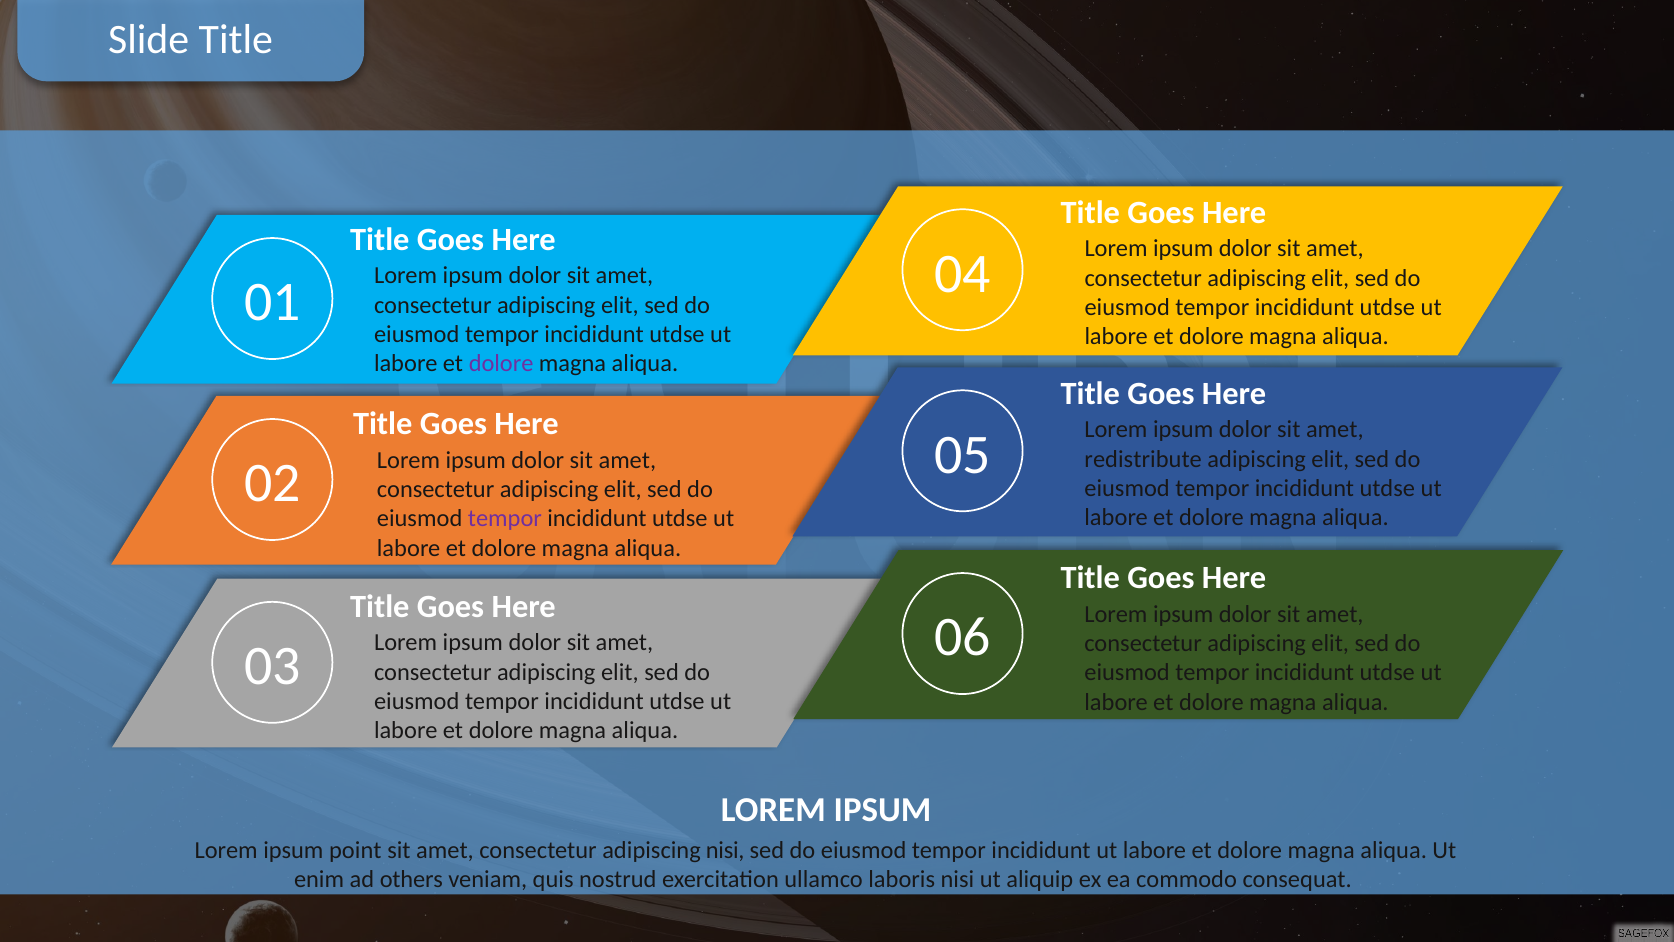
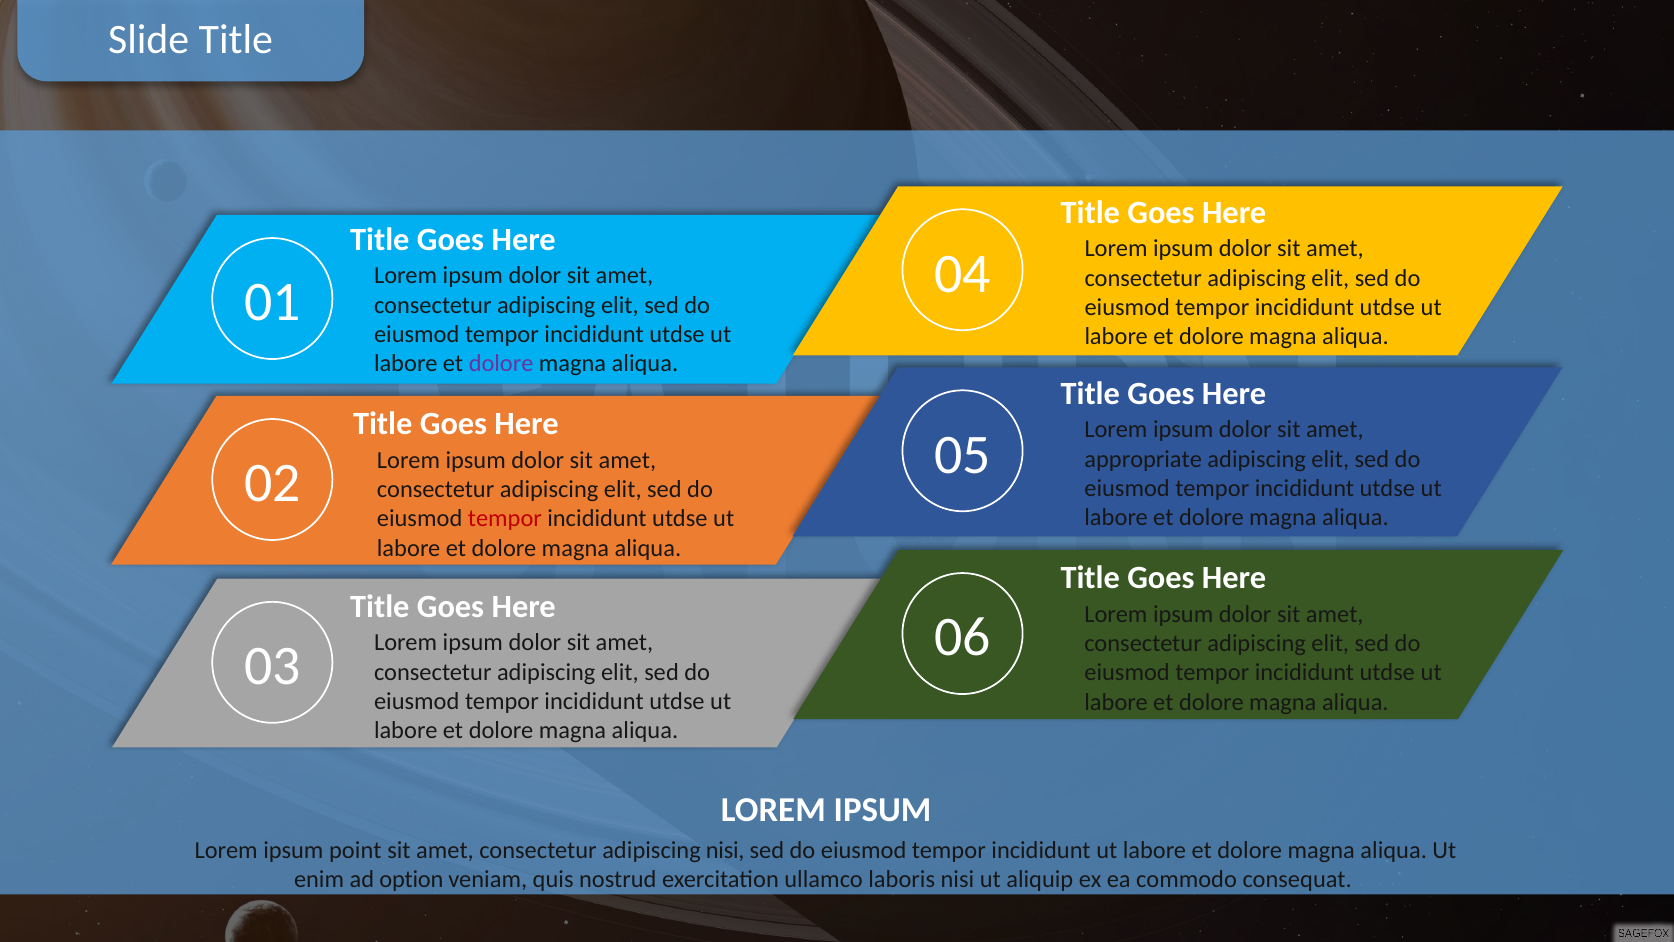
redistribute: redistribute -> appropriate (1143, 459)
tempor colour: purple -> red (505, 519)
others: others -> option (411, 879)
